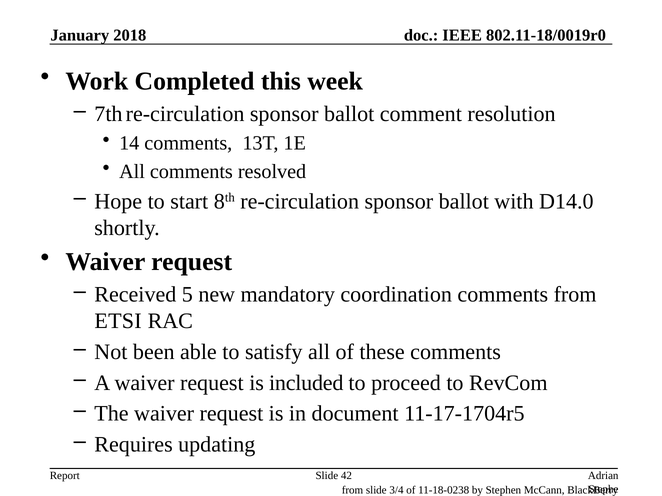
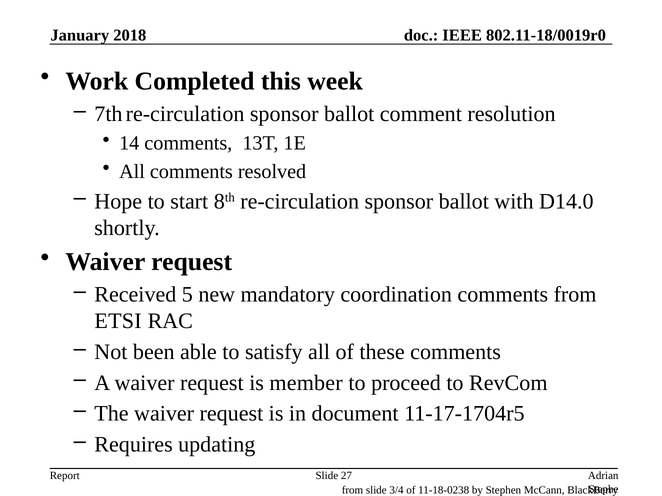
included: included -> member (306, 383)
42: 42 -> 27 (346, 476)
